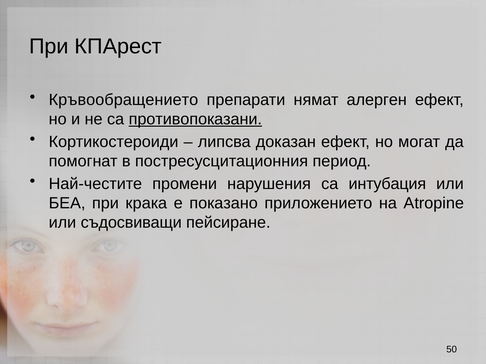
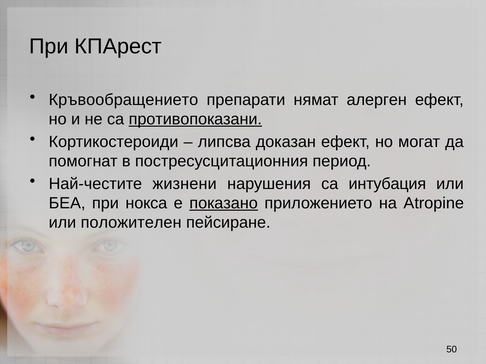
промени: промени -> жизнени (185, 184)
крака: крака -> нокса (146, 204)
показано underline: none -> present (224, 204)
съдосвиващи: съдосвиващи -> положителен (131, 223)
